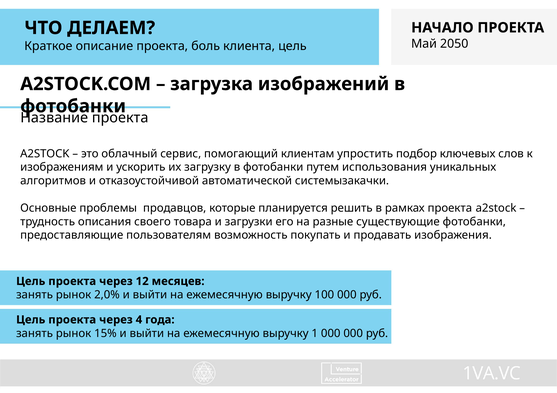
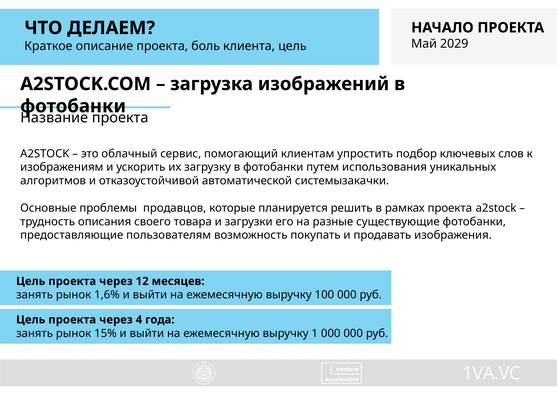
2050: 2050 -> 2029 (454, 44)
2,0%: 2,0% -> 1,6% (107, 295)
